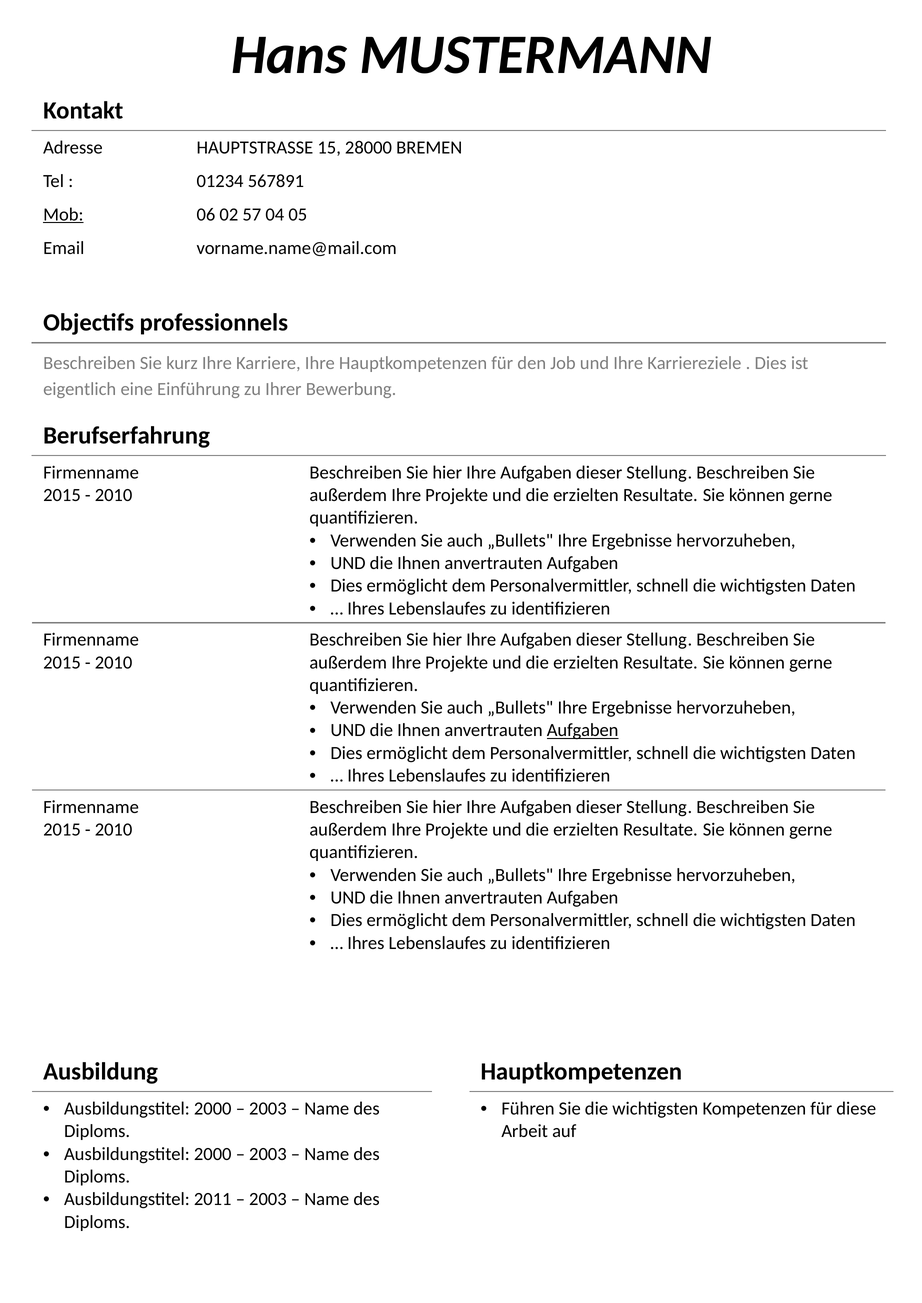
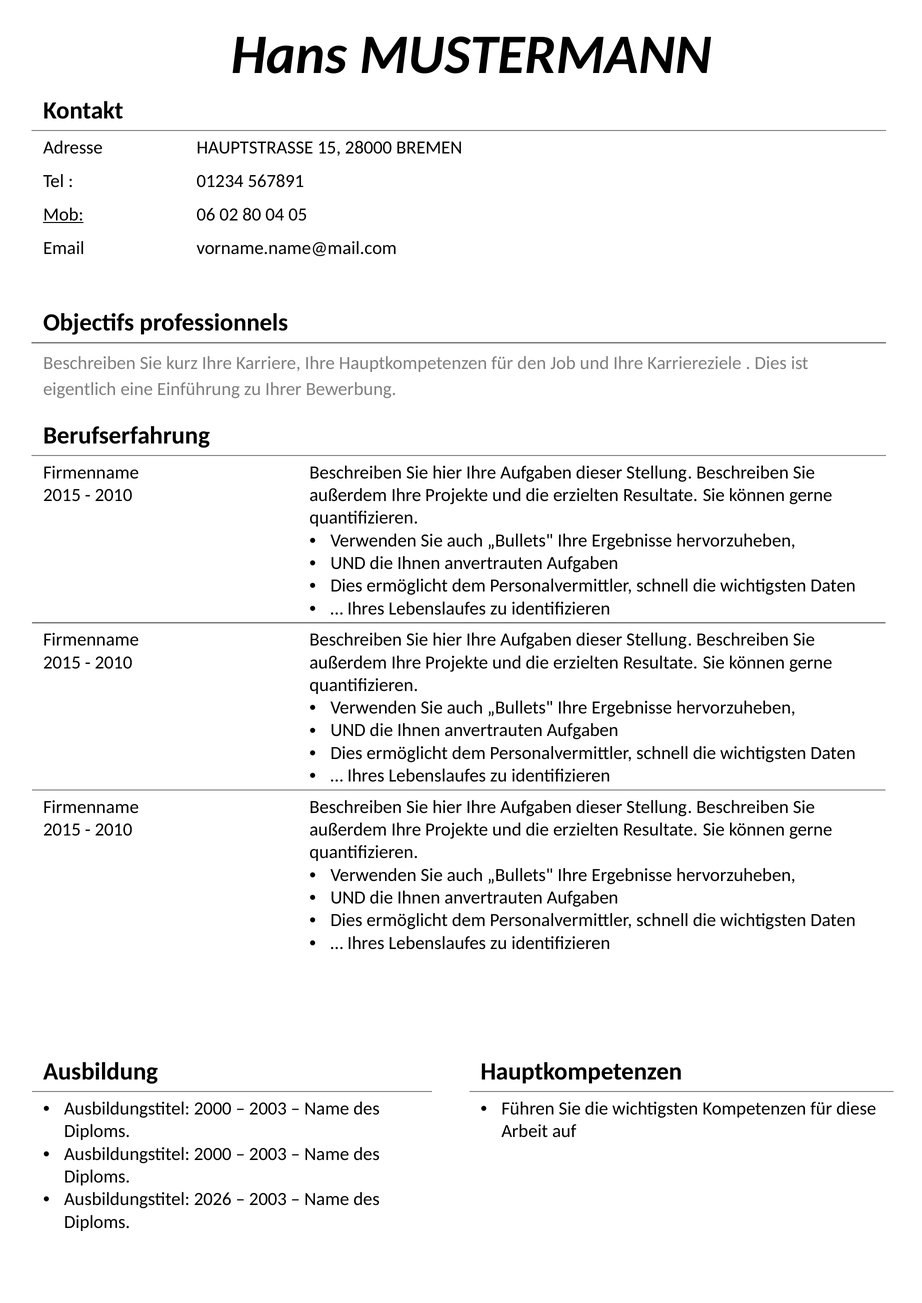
57: 57 -> 80 (252, 215)
Aufgaben underline: present -> none (583, 730)
2011: 2011 -> 2026 (213, 1199)
